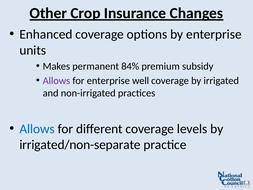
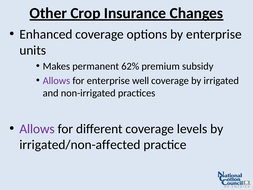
84%: 84% -> 62% (130, 66)
Allows colour: blue -> purple (37, 129)
irrigated/non-separate: irrigated/non-separate -> irrigated/non-affected (80, 145)
